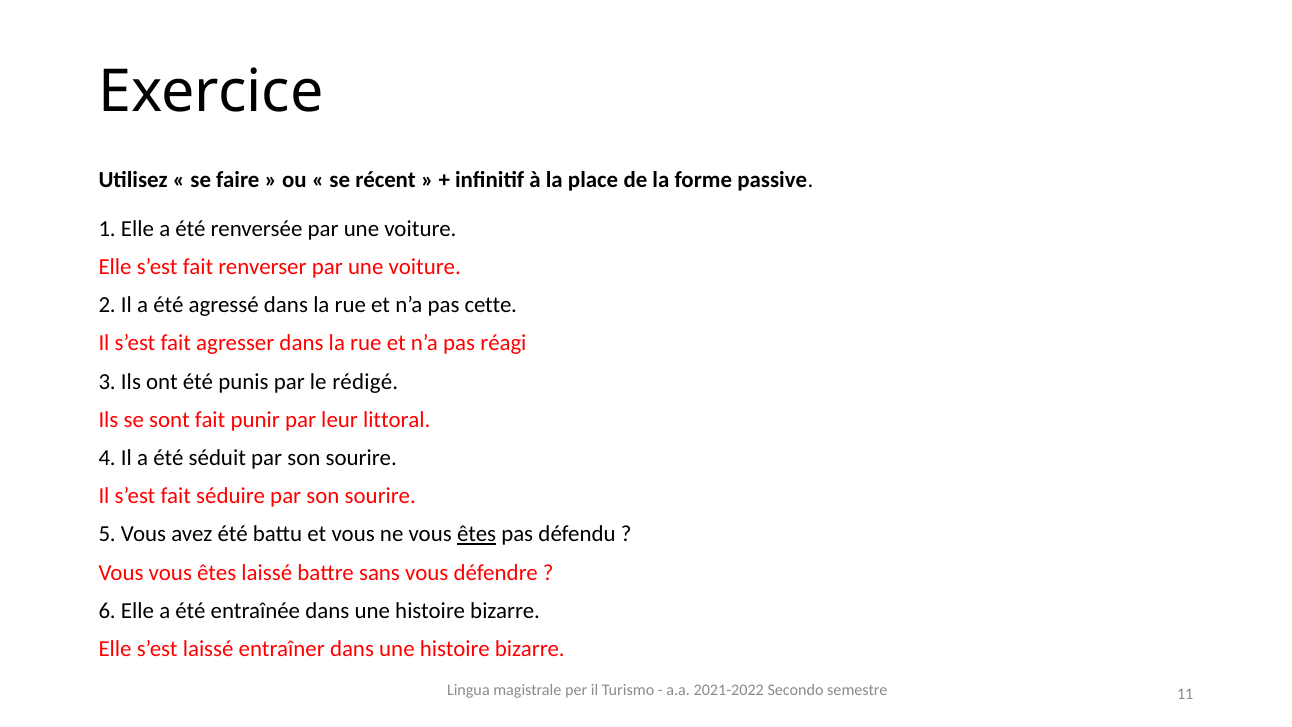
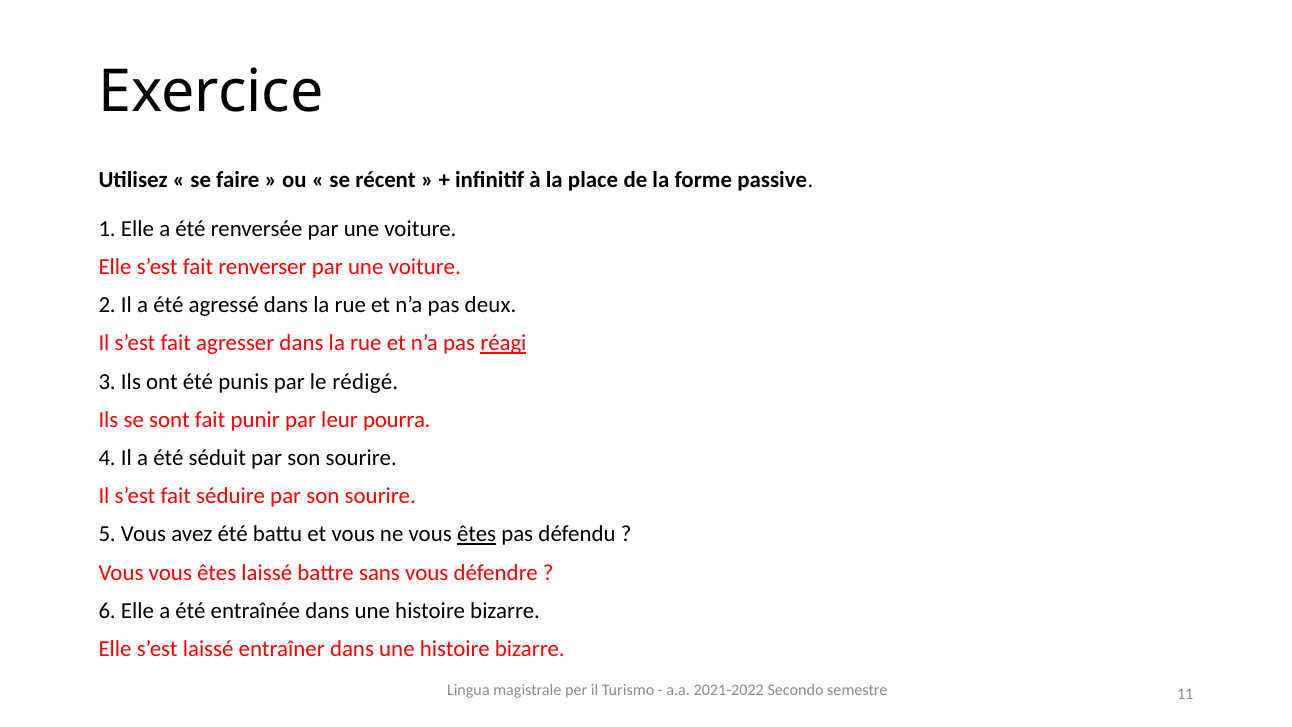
cette: cette -> deux (491, 305)
réagi underline: none -> present (503, 343)
littoral: littoral -> pourra (397, 420)
